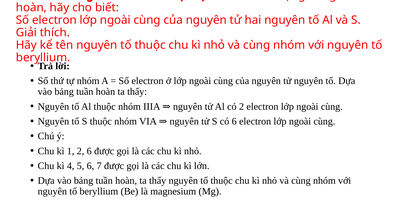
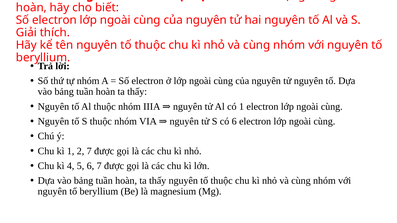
có 2: 2 -> 1 (242, 107)
2 6: 6 -> 7 (89, 151)
